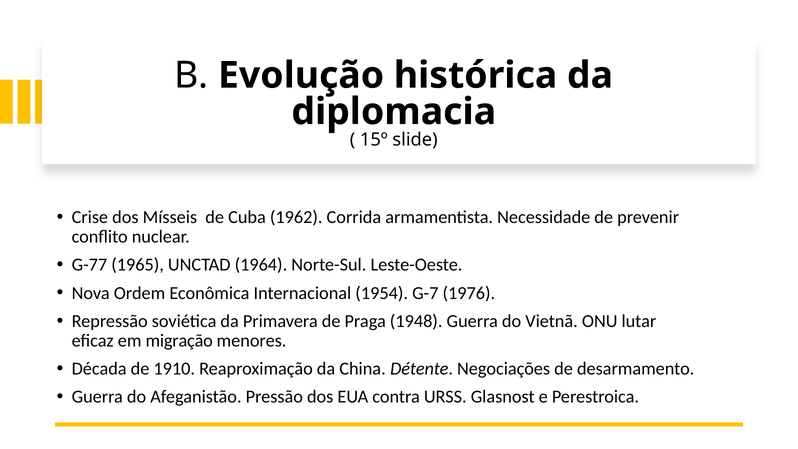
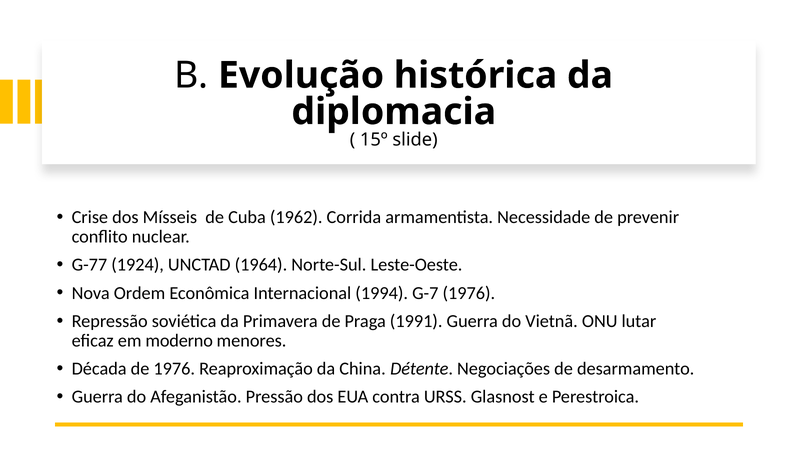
1965: 1965 -> 1924 (138, 265)
1954: 1954 -> 1994 (382, 293)
1948: 1948 -> 1991 (416, 321)
migração: migração -> moderno (179, 341)
de 1910: 1910 -> 1976 (174, 369)
